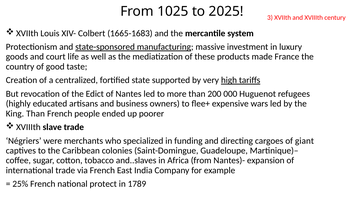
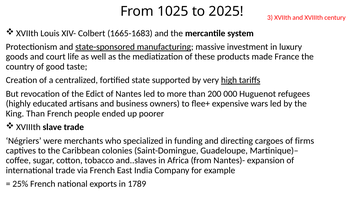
giant: giant -> firms (305, 141)
protect: protect -> exports (103, 184)
